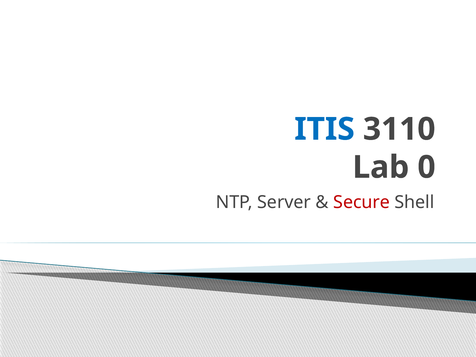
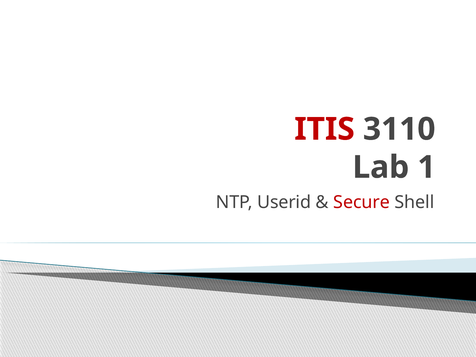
ITIS colour: blue -> red (325, 129)
0: 0 -> 1 (427, 167)
Server: Server -> Userid (284, 202)
